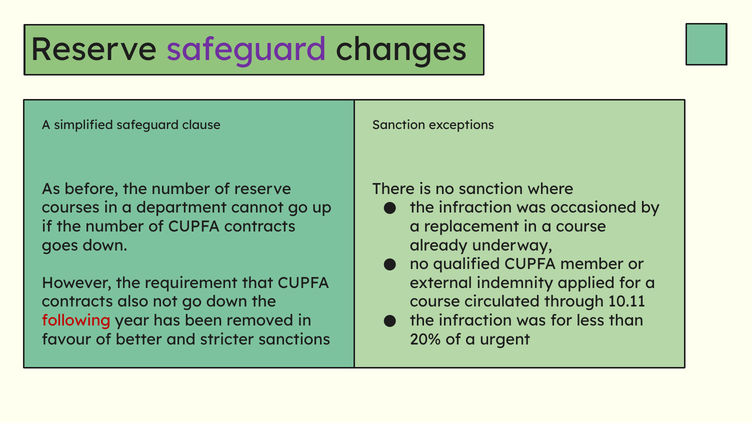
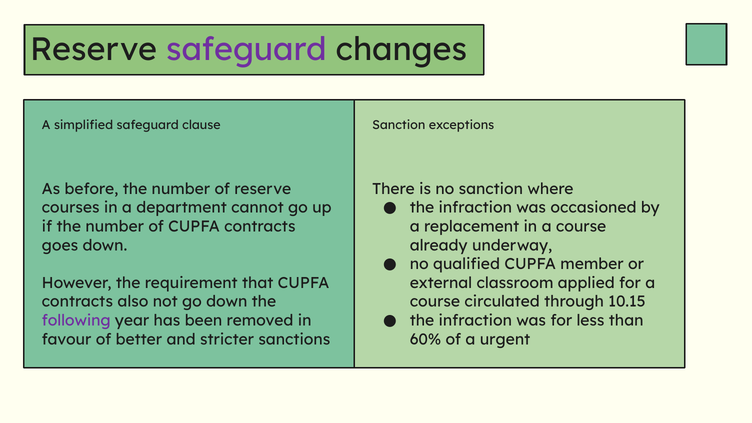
indemnity: indemnity -> classroom (515, 283)
10.11: 10.11 -> 10.15 (627, 302)
following colour: red -> purple (76, 321)
20%: 20% -> 60% (425, 339)
